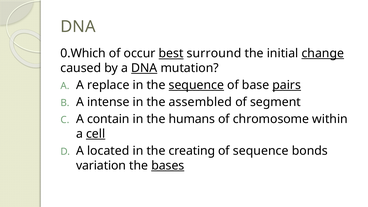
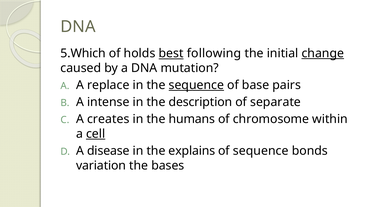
0.Which: 0.Which -> 5.Which (83, 53)
occur: occur -> holds (140, 53)
surround: surround -> following (214, 53)
DNA underline: present -> none (144, 68)
pairs underline: present -> none (287, 85)
assembled: assembled -> description (200, 102)
segment: segment -> separate (275, 102)
contain: contain -> creates (108, 119)
located: located -> disease (108, 151)
creating: creating -> explains (192, 151)
bases underline: present -> none (168, 166)
